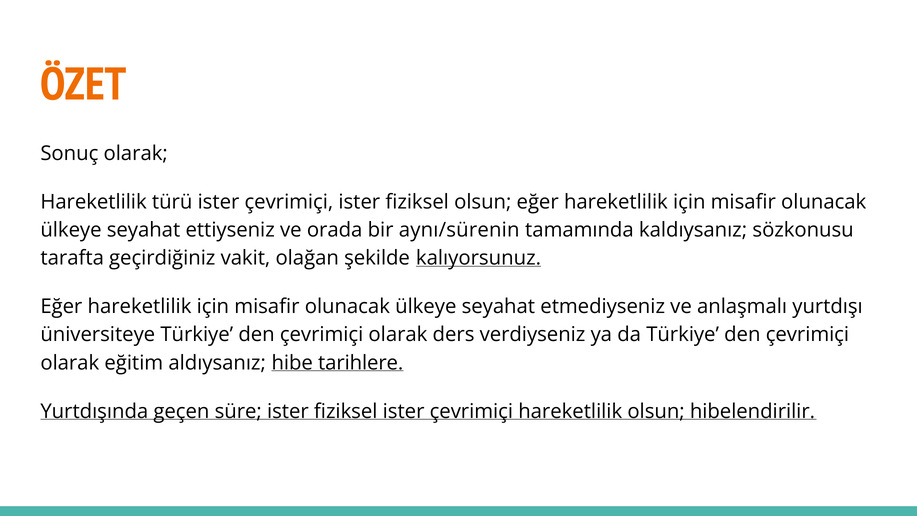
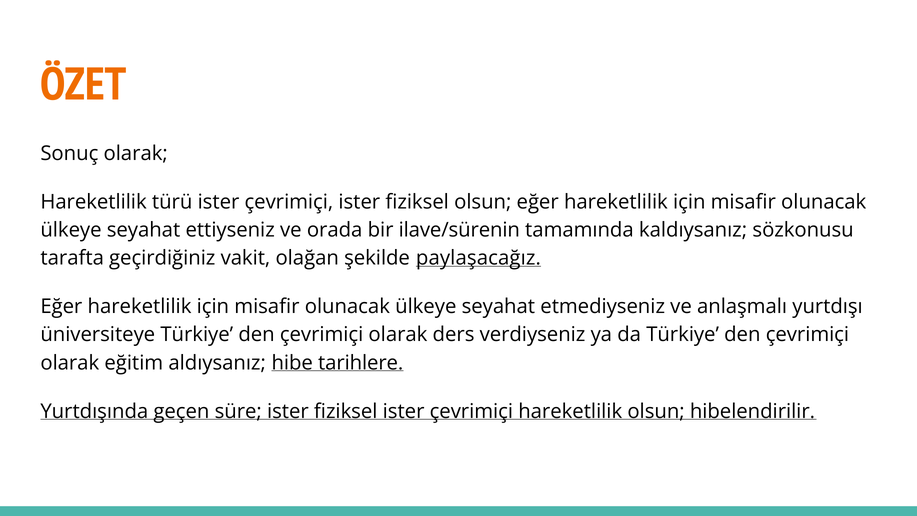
aynı/sürenin: aynı/sürenin -> ilave/sürenin (459, 230)
kalıyorsunuz: kalıyorsunuz -> paylaşacağız (478, 258)
